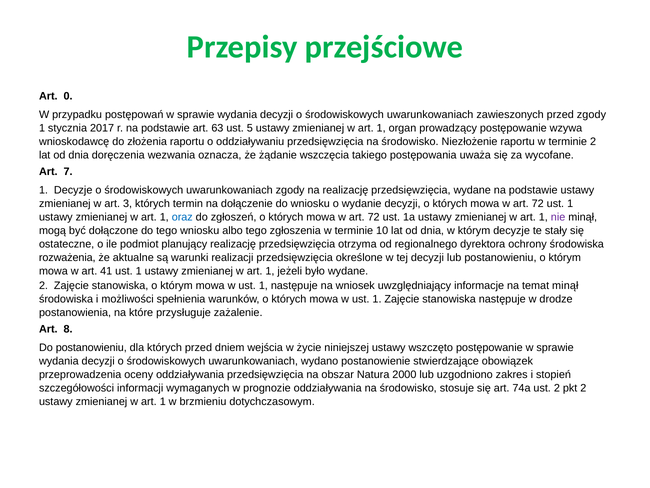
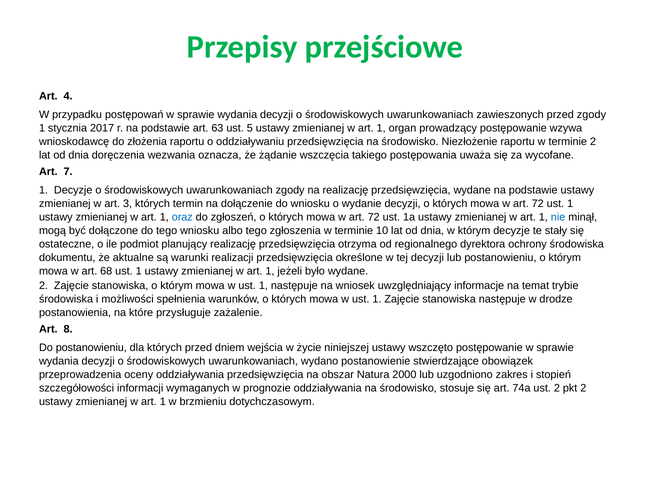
0: 0 -> 4 (68, 96)
nie colour: purple -> blue (558, 217)
rozważenia: rozważenia -> dokumentu (67, 257)
41: 41 -> 68 (106, 271)
temat minął: minął -> trybie (565, 285)
